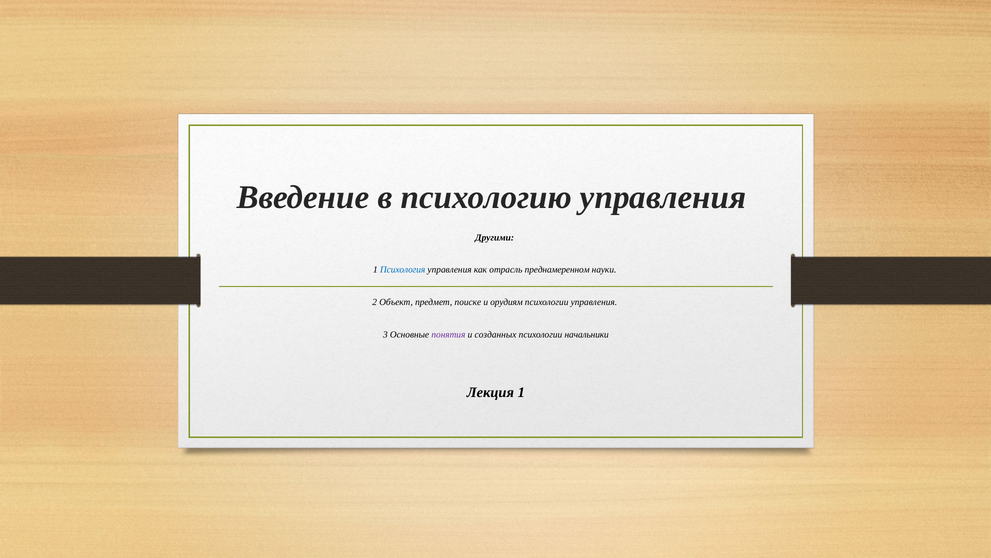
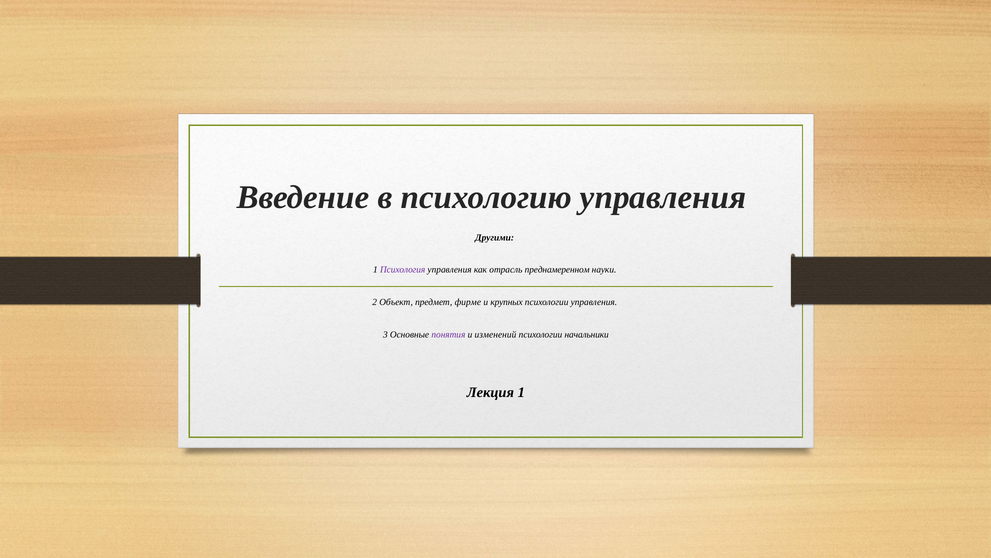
Психология colour: blue -> purple (403, 270)
поиске: поиске -> фирме (468, 302)
орудиям: орудиям -> крупных (507, 302)
созданных: созданных -> изменений (495, 334)
